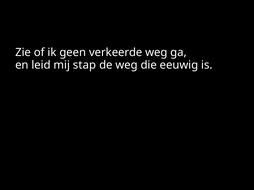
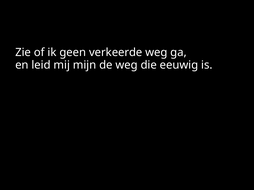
stap: stap -> mijn (85, 65)
